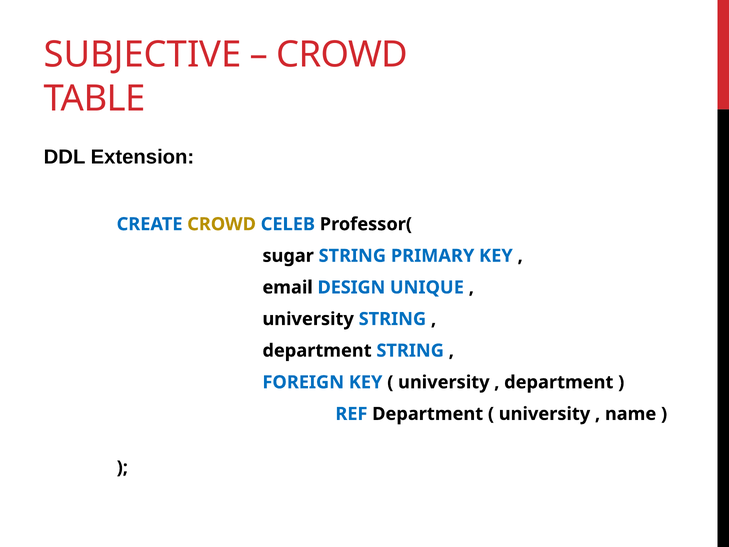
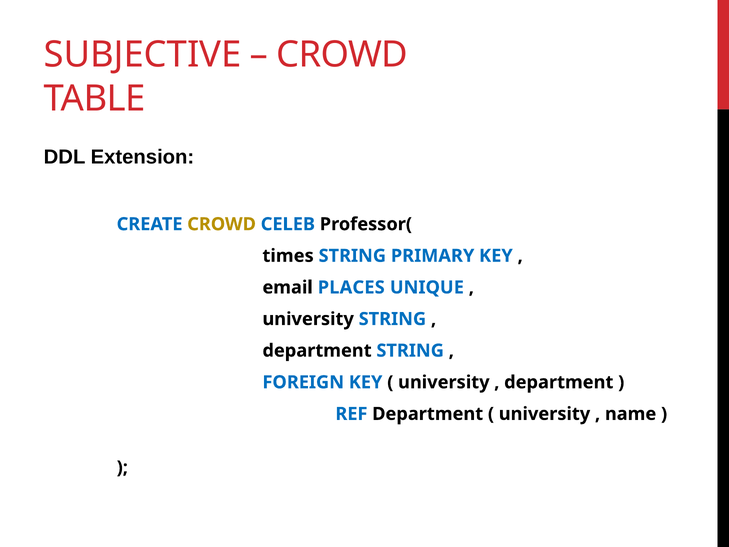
sugar: sugar -> times (288, 256)
DESIGN: DESIGN -> PLACES (351, 287)
